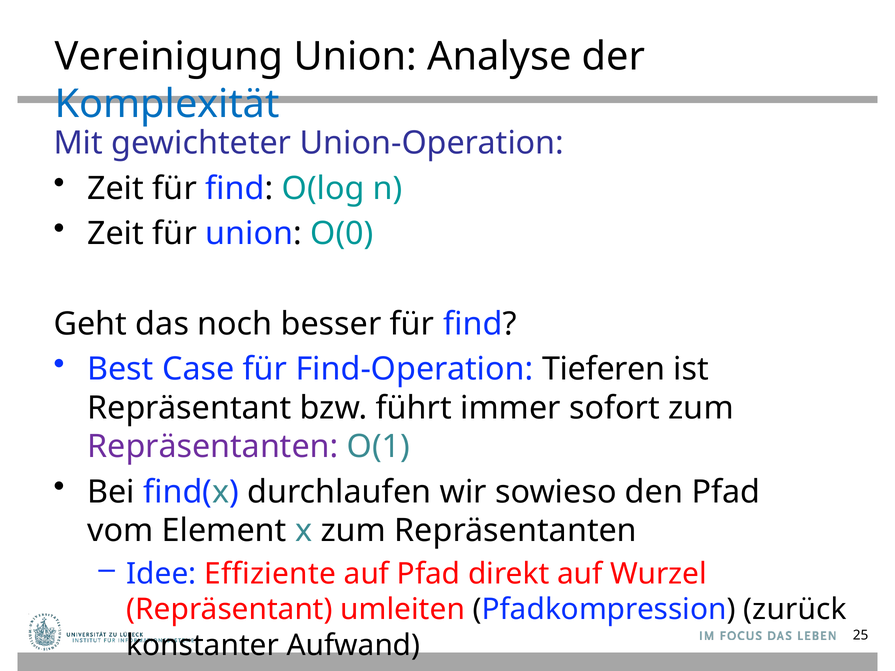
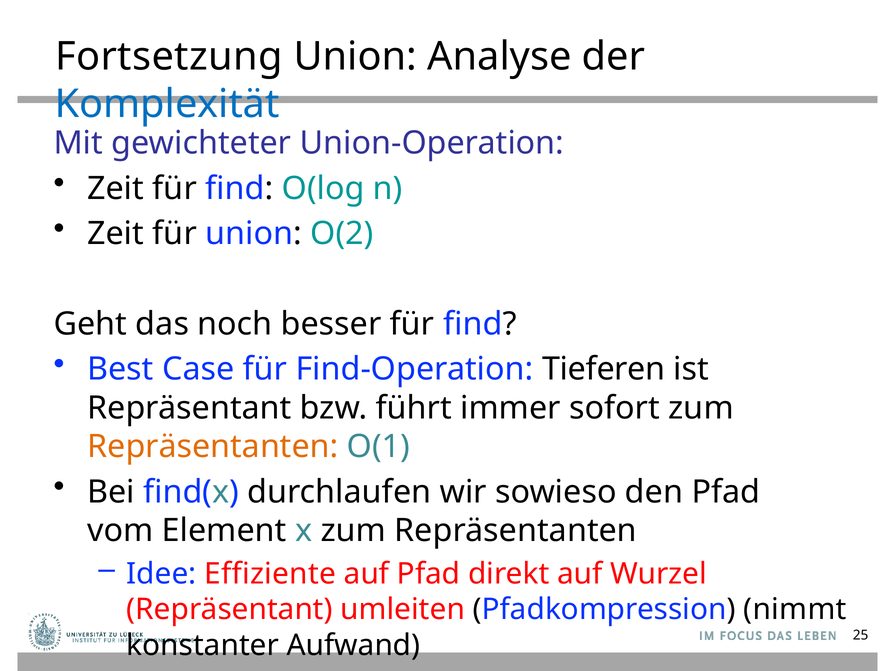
Vereinigung: Vereinigung -> Fortsetzung (169, 57)
O(0: O(0 -> O(2 (342, 234)
Repräsentanten colour: purple -> orange (213, 447)
zurück: zurück -> nimmt (795, 610)
